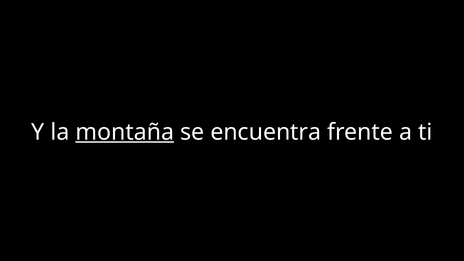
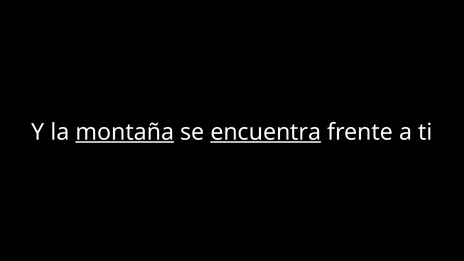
encuentra underline: none -> present (266, 132)
